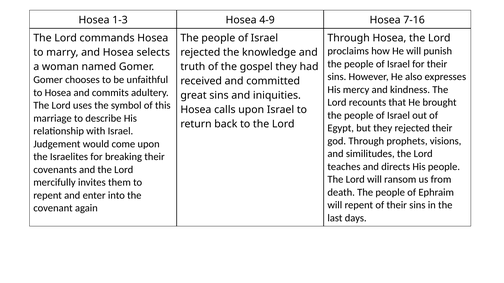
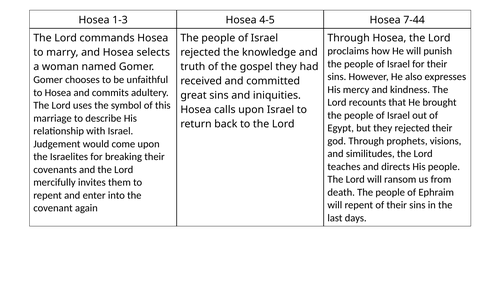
4-9: 4-9 -> 4-5 (267, 20)
7-16: 7-16 -> 7-44 (414, 20)
